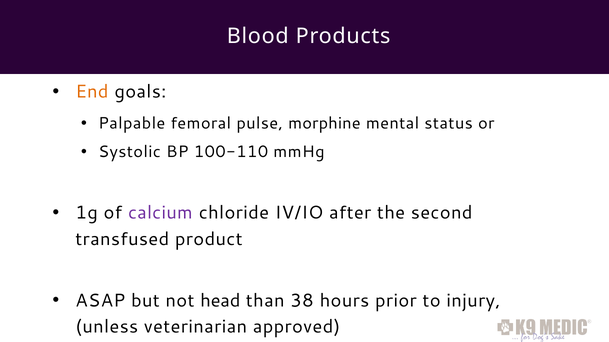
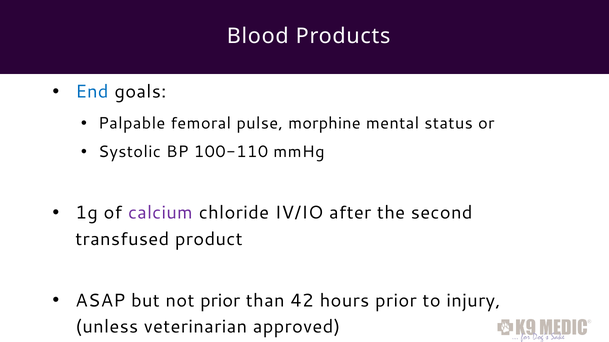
End colour: orange -> blue (92, 92)
not head: head -> prior (220, 301)
38: 38 -> 42 (302, 301)
